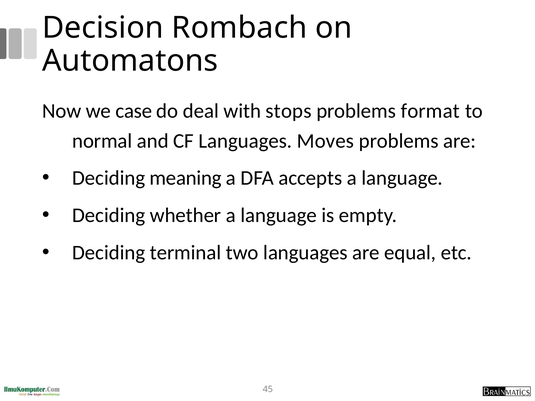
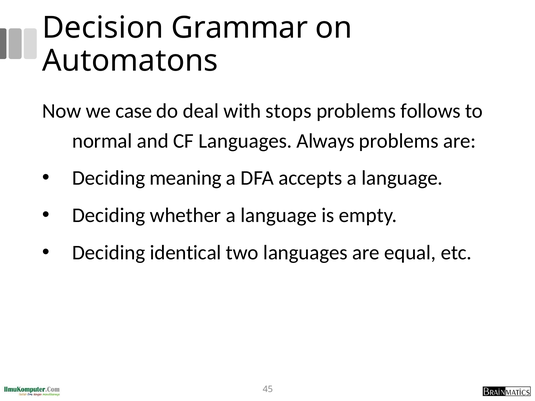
Rombach: Rombach -> Grammar (240, 28)
format: format -> follows (431, 111)
Moves: Moves -> Always (326, 141)
terminal: terminal -> identical (186, 253)
